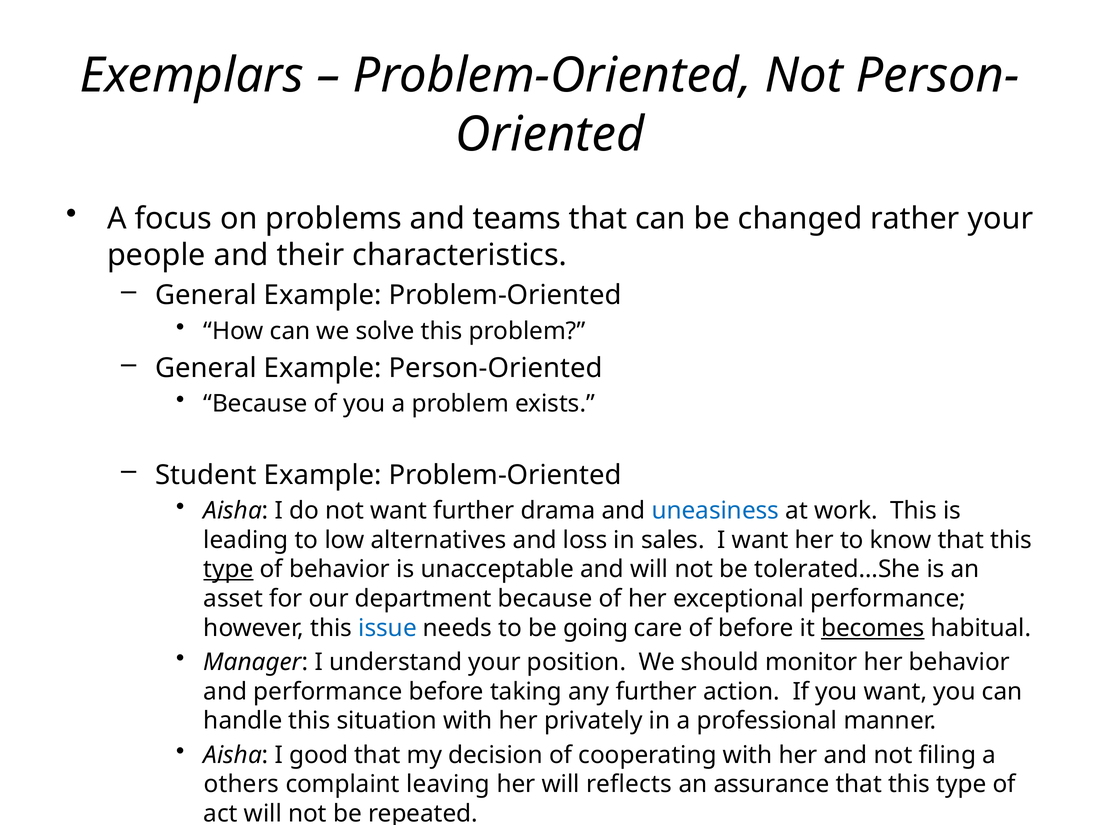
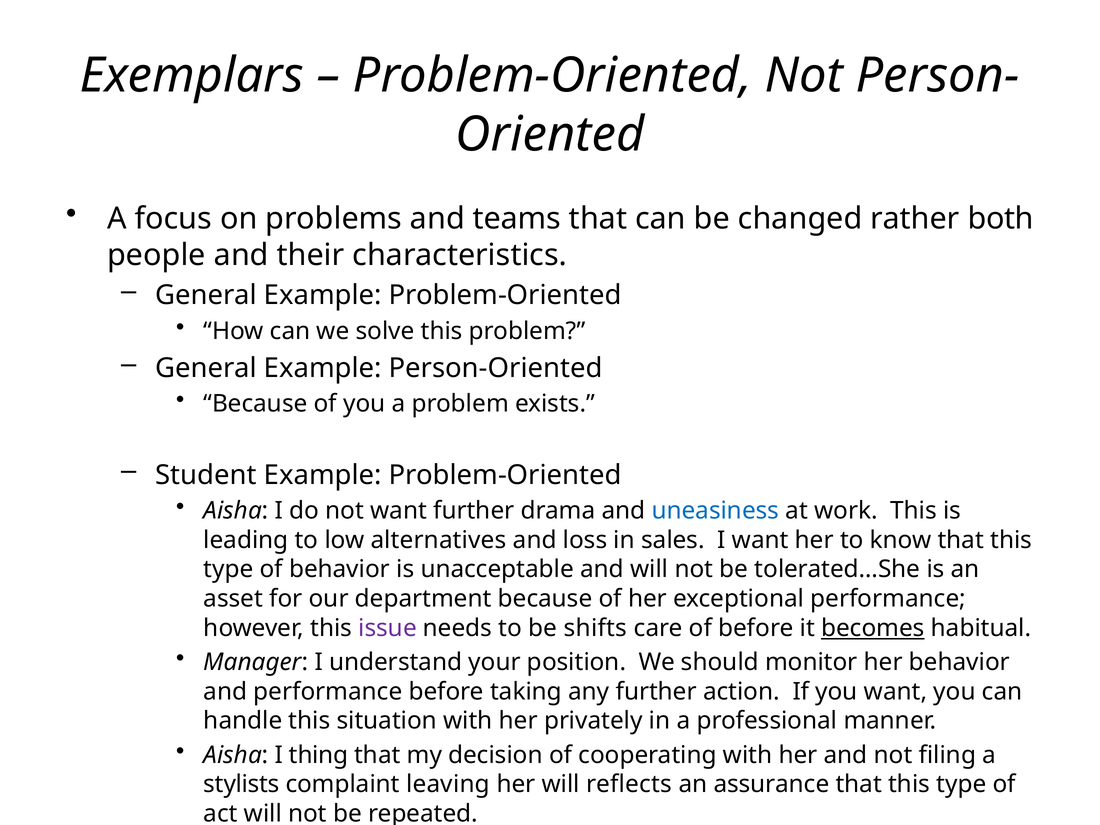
rather your: your -> both (1001, 218)
type underline: present -> none (228, 569)
issue colour: blue -> purple (388, 628)
going: going -> shifts (595, 628)
good: good -> thing (319, 755)
others: others -> stylists (242, 784)
